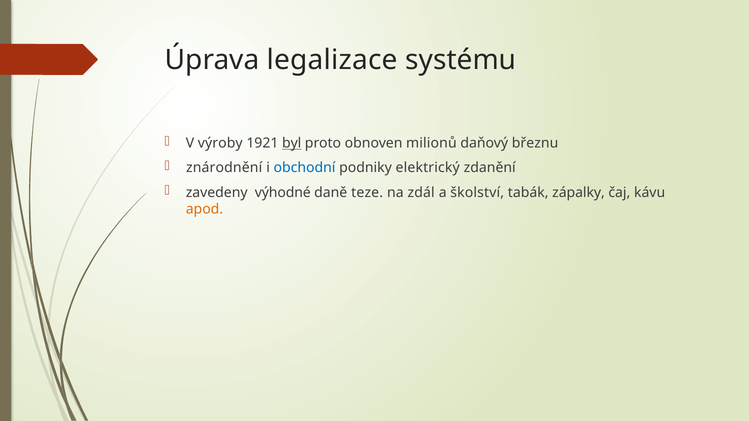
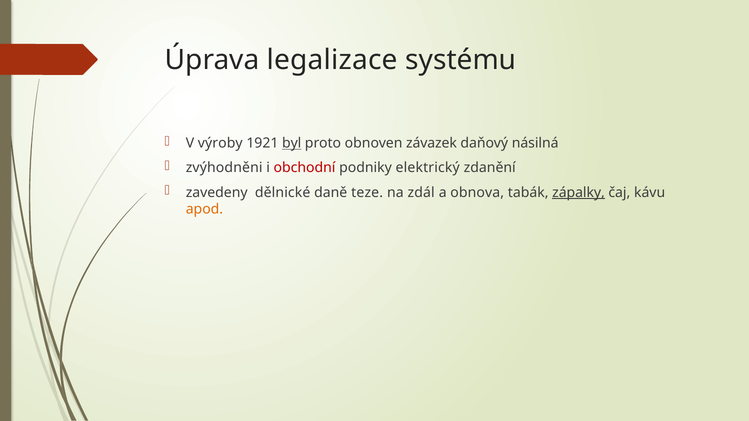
milionů: milionů -> závazek (432, 143)
březnu: březnu -> násilná (535, 143)
znárodnění: znárodnění -> zvýhodněni (224, 168)
obchodní colour: blue -> red (305, 168)
výhodné: výhodné -> dělnické (283, 193)
školství: školství -> obnova (477, 193)
zápalky underline: none -> present (579, 193)
